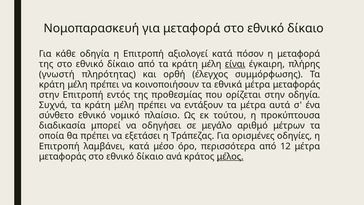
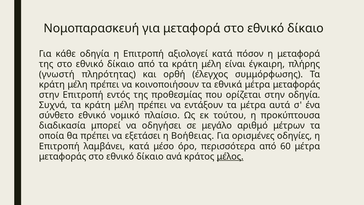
είναι underline: present -> none (235, 64)
Τράπεζας: Τράπεζας -> Βοήθειας (193, 136)
12: 12 -> 60 (285, 146)
